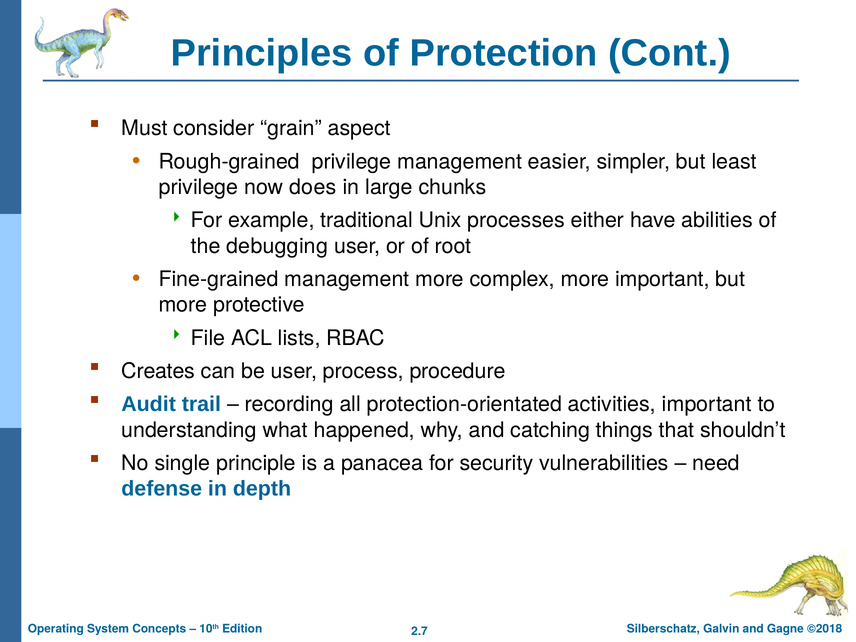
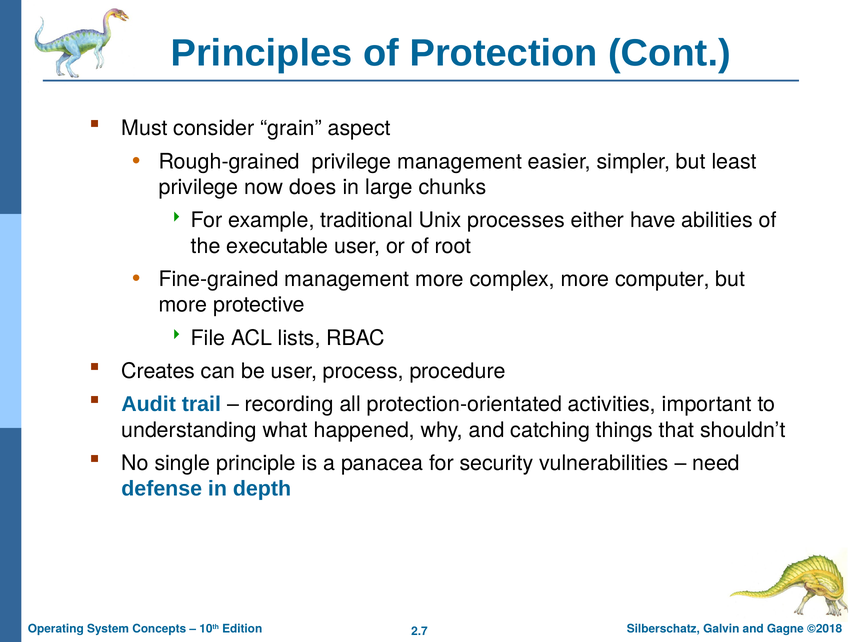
debugging: debugging -> executable (277, 246)
more important: important -> computer (662, 279)
